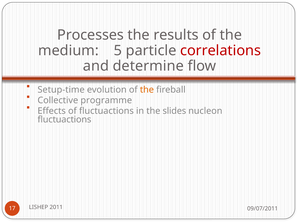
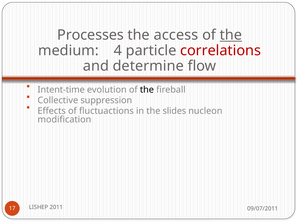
results: results -> access (176, 35)
the underline: none -> present (231, 35)
5: 5 -> 4 (118, 51)
Setup-time: Setup-time -> Intent-time (61, 90)
the colour: orange -> black (147, 90)
programme: programme -> suppression (106, 101)
fluctuactions: fluctuactions -> modification (64, 120)
